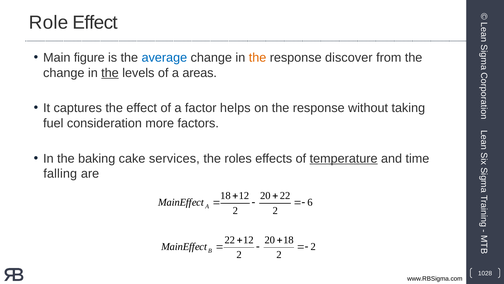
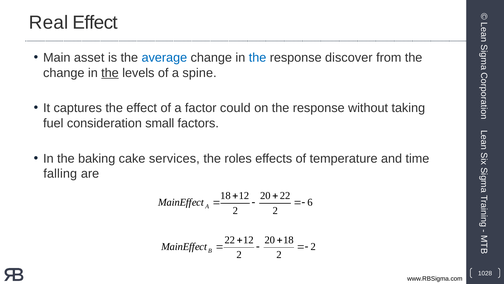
Role: Role -> Real (49, 22)
figure: figure -> asset (89, 58)
the colour: orange -> blue (258, 58)
areas: areas -> spine (200, 73)
helps: helps -> could (235, 108)
more: more -> small (160, 123)
temperature underline: present -> none (344, 158)
